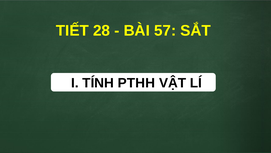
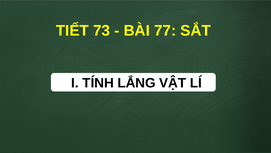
28: 28 -> 73 (102, 31)
57: 57 -> 77 (165, 31)
PTHH: PTHH -> LẮNG (137, 83)
